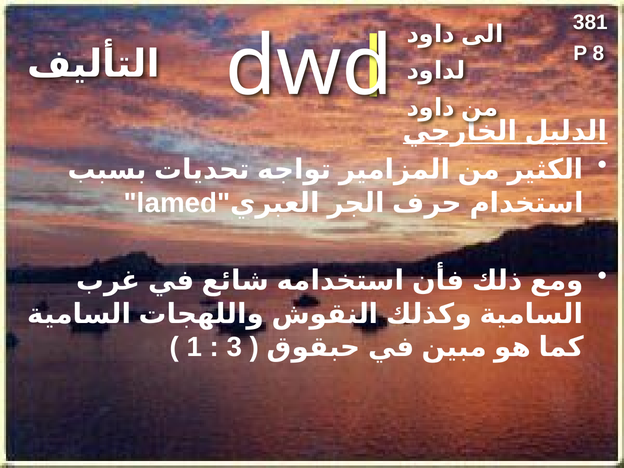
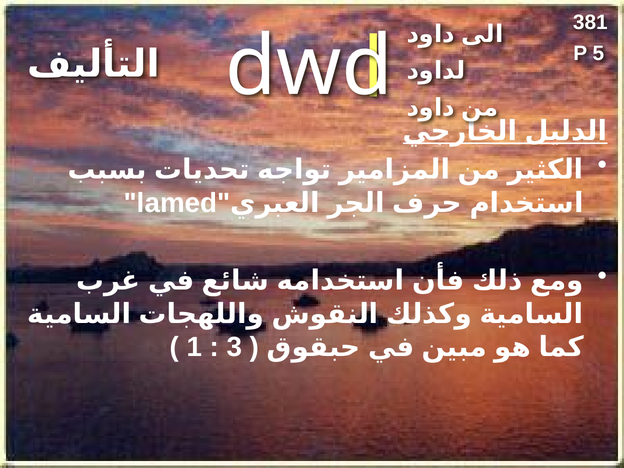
8: 8 -> 5 (598, 53)
